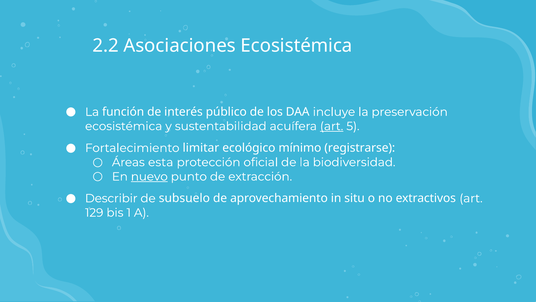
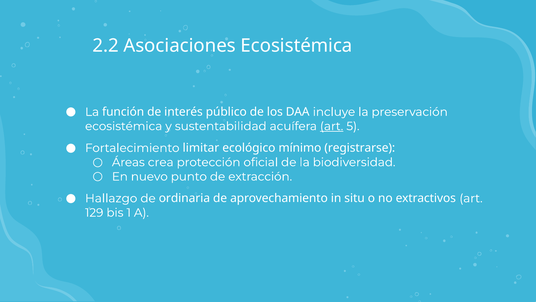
esta: esta -> crea (161, 162)
nuevo underline: present -> none (149, 176)
Describir: Describir -> Hallazgo (111, 198)
subsuelo: subsuelo -> ordinaria (184, 198)
